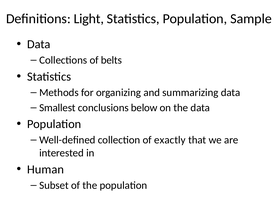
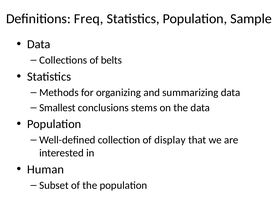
Light: Light -> Freq (89, 19)
below: below -> stems (144, 108)
exactly: exactly -> display (170, 140)
